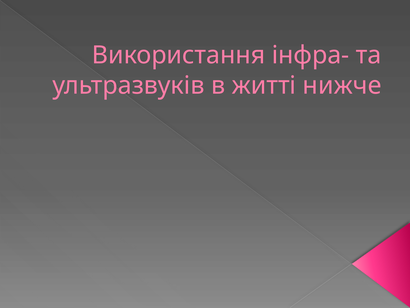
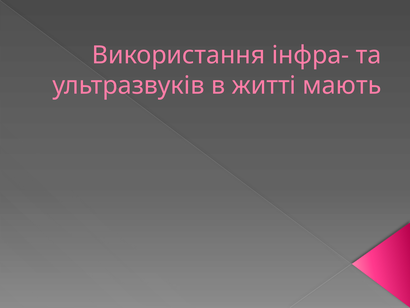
нижче: нижче -> мають (342, 85)
